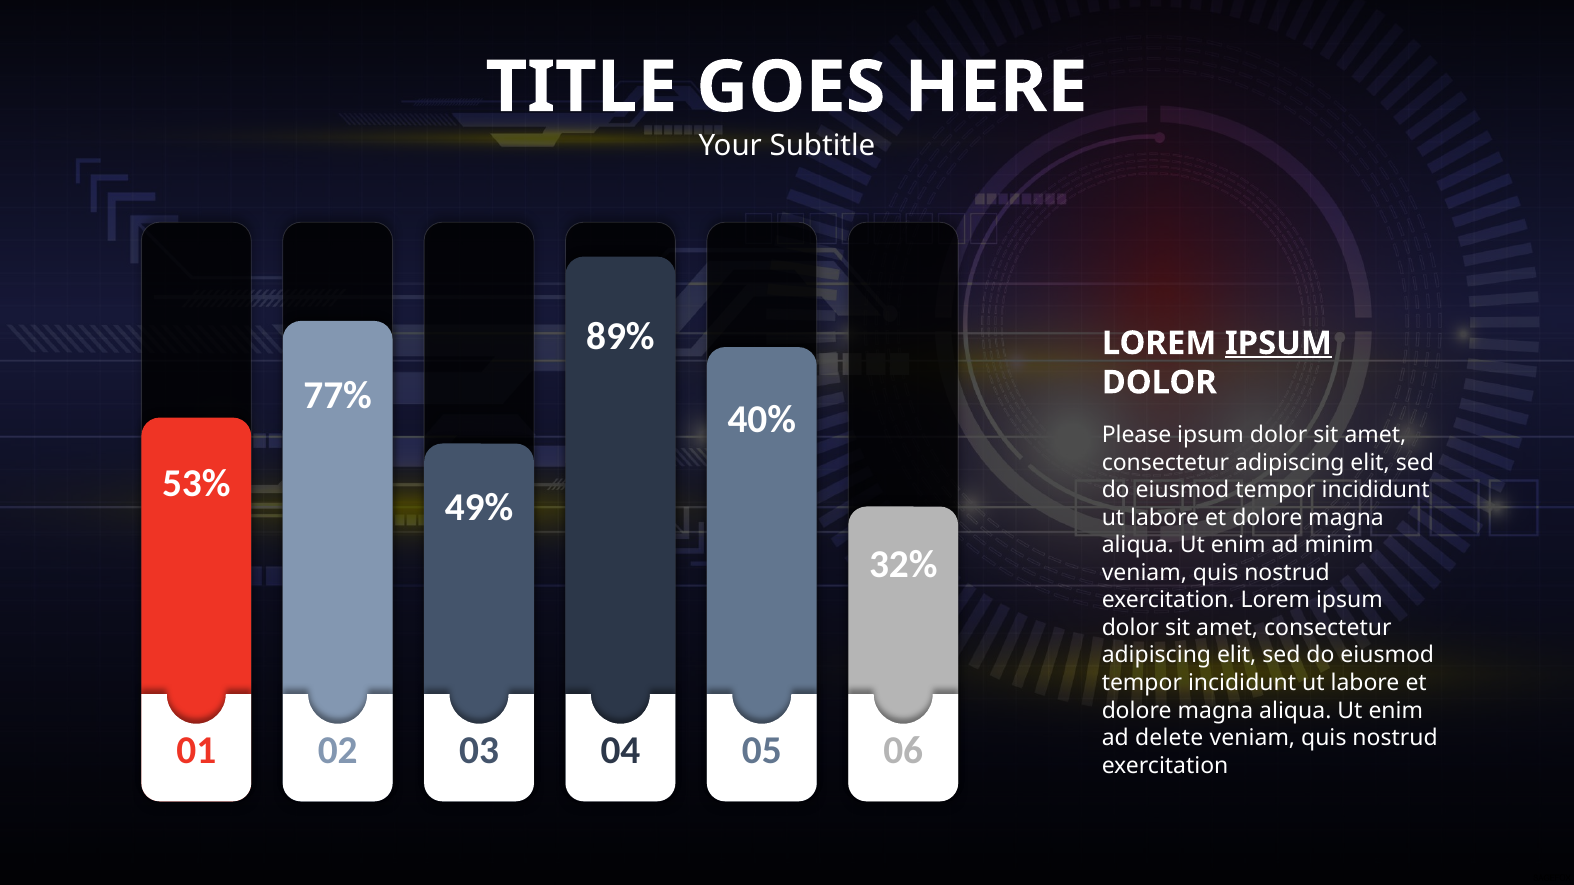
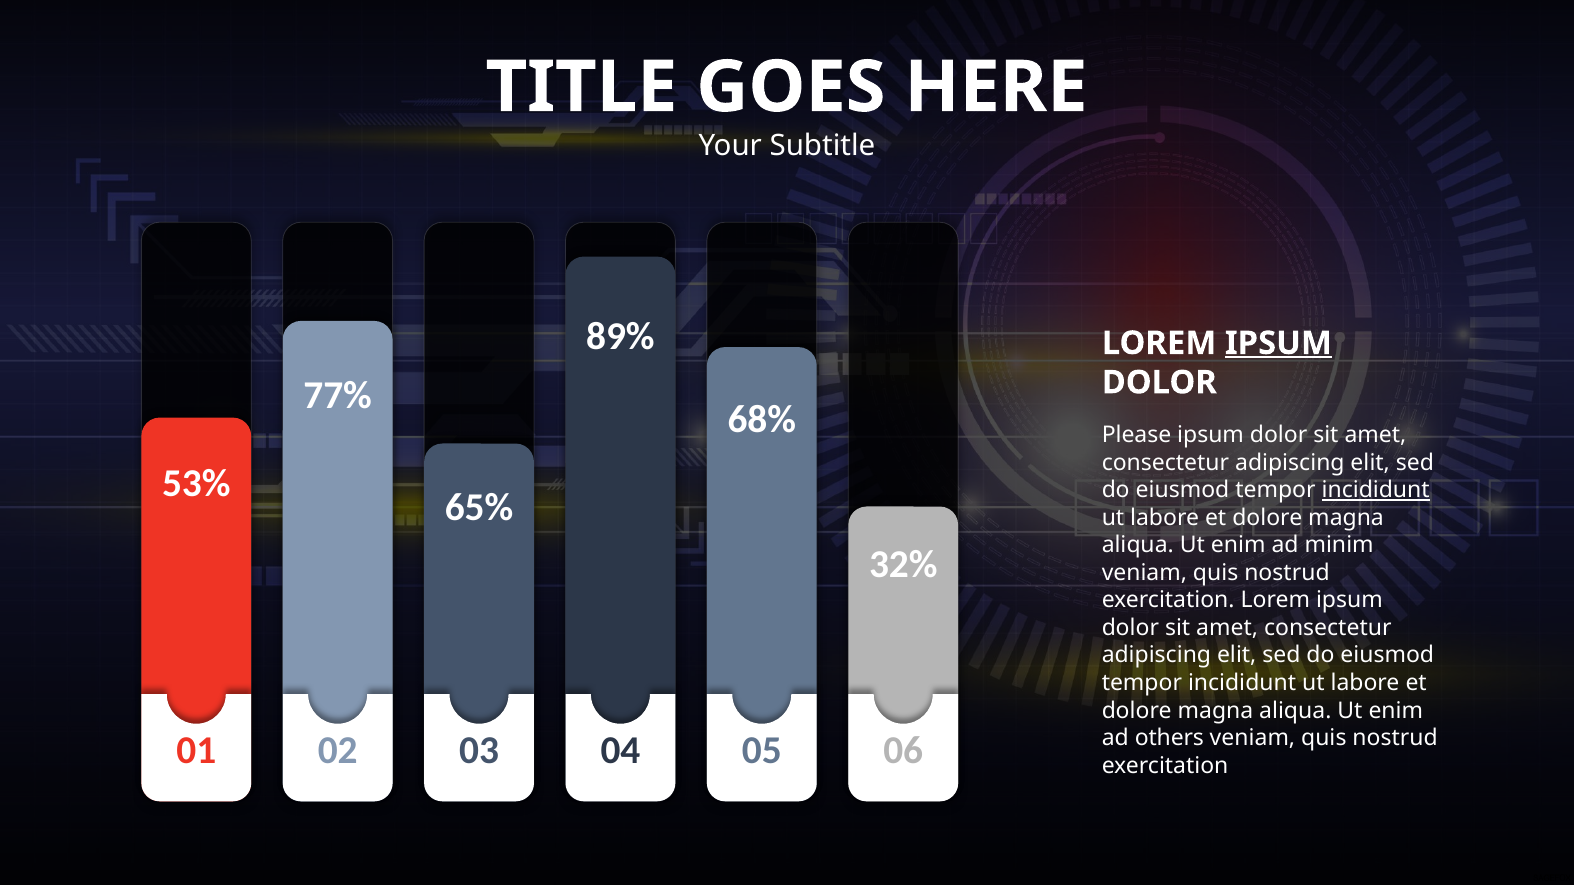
40%: 40% -> 68% (762, 420)
incididunt underline: none -> present (1376, 490)
49%: 49% -> 65% (479, 507)
delete: delete -> others (1169, 738)
